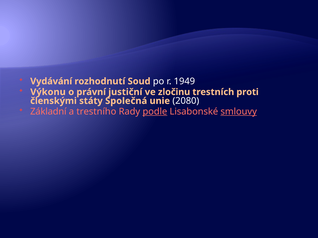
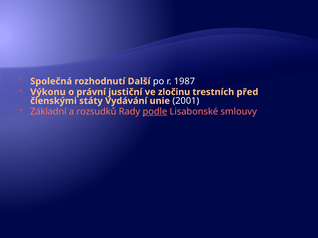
Vydávání: Vydávání -> Společná (51, 81)
Soud: Soud -> Další (139, 81)
1949: 1949 -> 1987 (184, 81)
proti: proti -> před (247, 92)
Společná: Společná -> Vydávání (126, 101)
2080: 2080 -> 2001 (186, 101)
trestního: trestního -> rozsudků (96, 112)
smlouvy underline: present -> none (239, 112)
